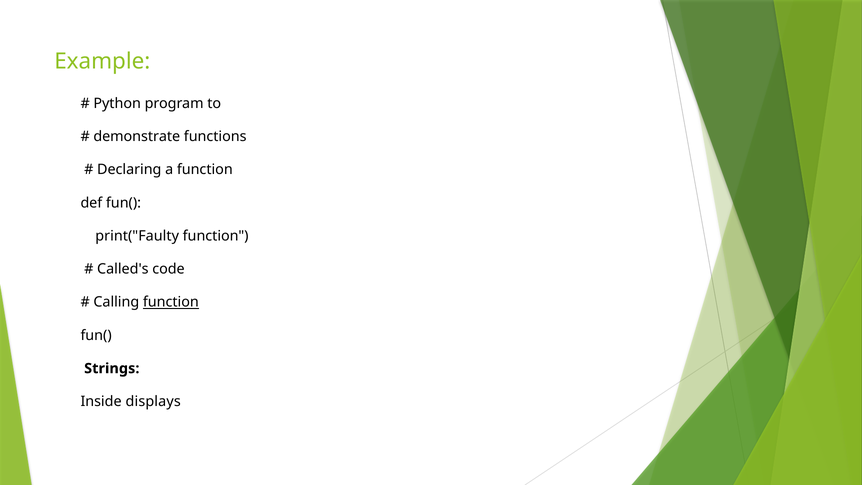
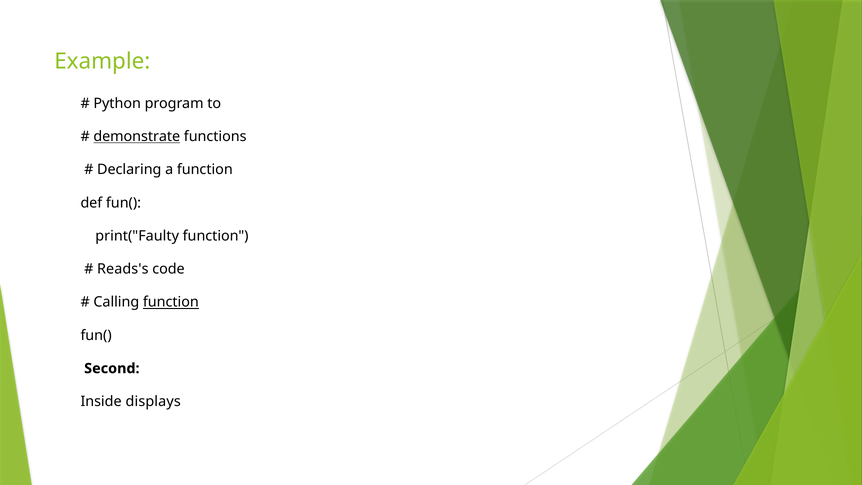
demonstrate underline: none -> present (137, 137)
Called's: Called's -> Reads's (123, 269)
Strings: Strings -> Second (112, 368)
